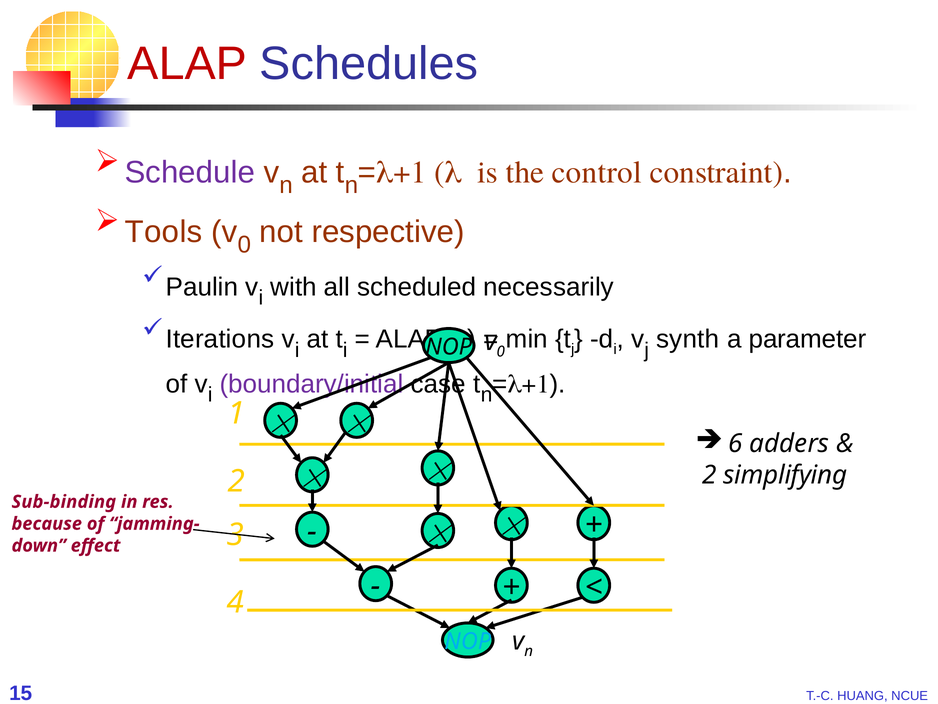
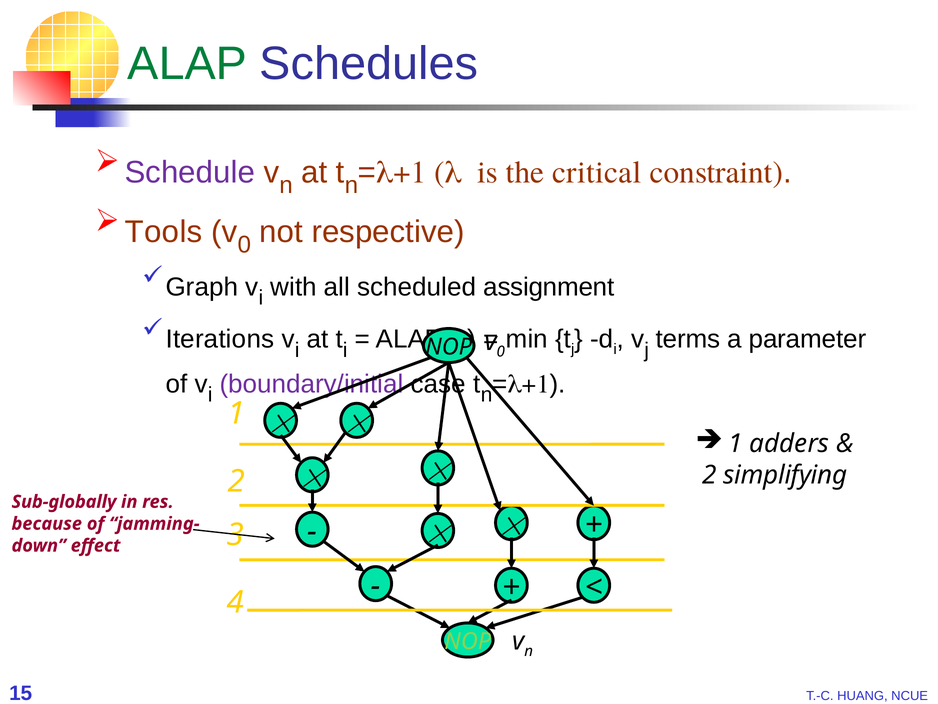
ALAP colour: red -> green (187, 64)
control: control -> critical (597, 172)
Paulin: Paulin -> Graph (202, 287)
necessarily: necessarily -> assignment (549, 287)
synth: synth -> terms (688, 339)
6: 6 -> 1 (736, 443)
Sub-binding: Sub-binding -> Sub-globally (64, 501)
NOP colour: light blue -> light green (468, 641)
